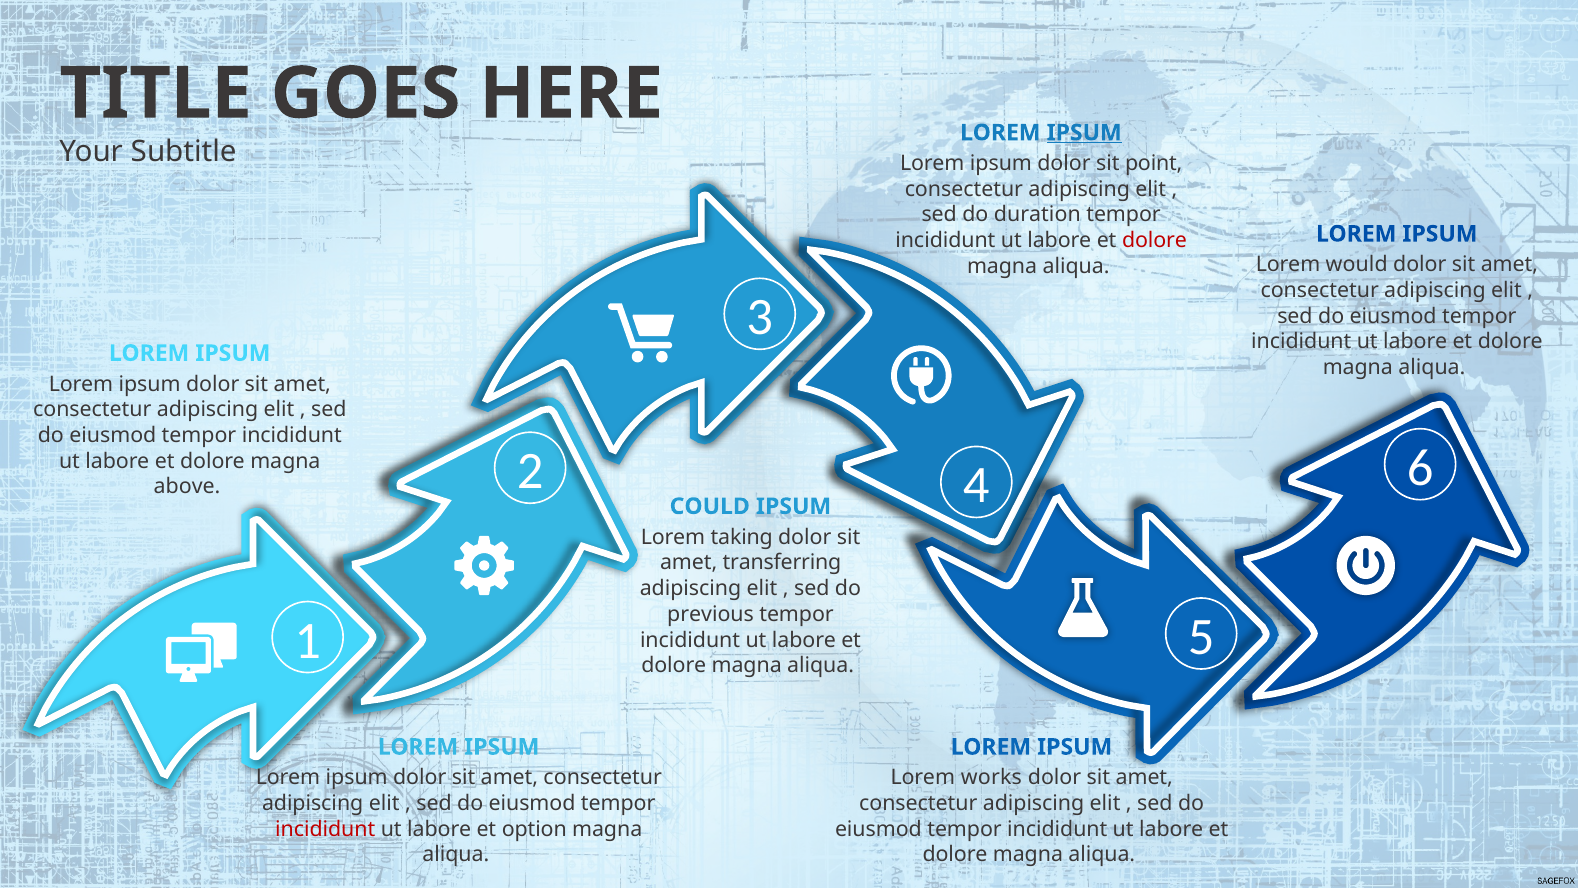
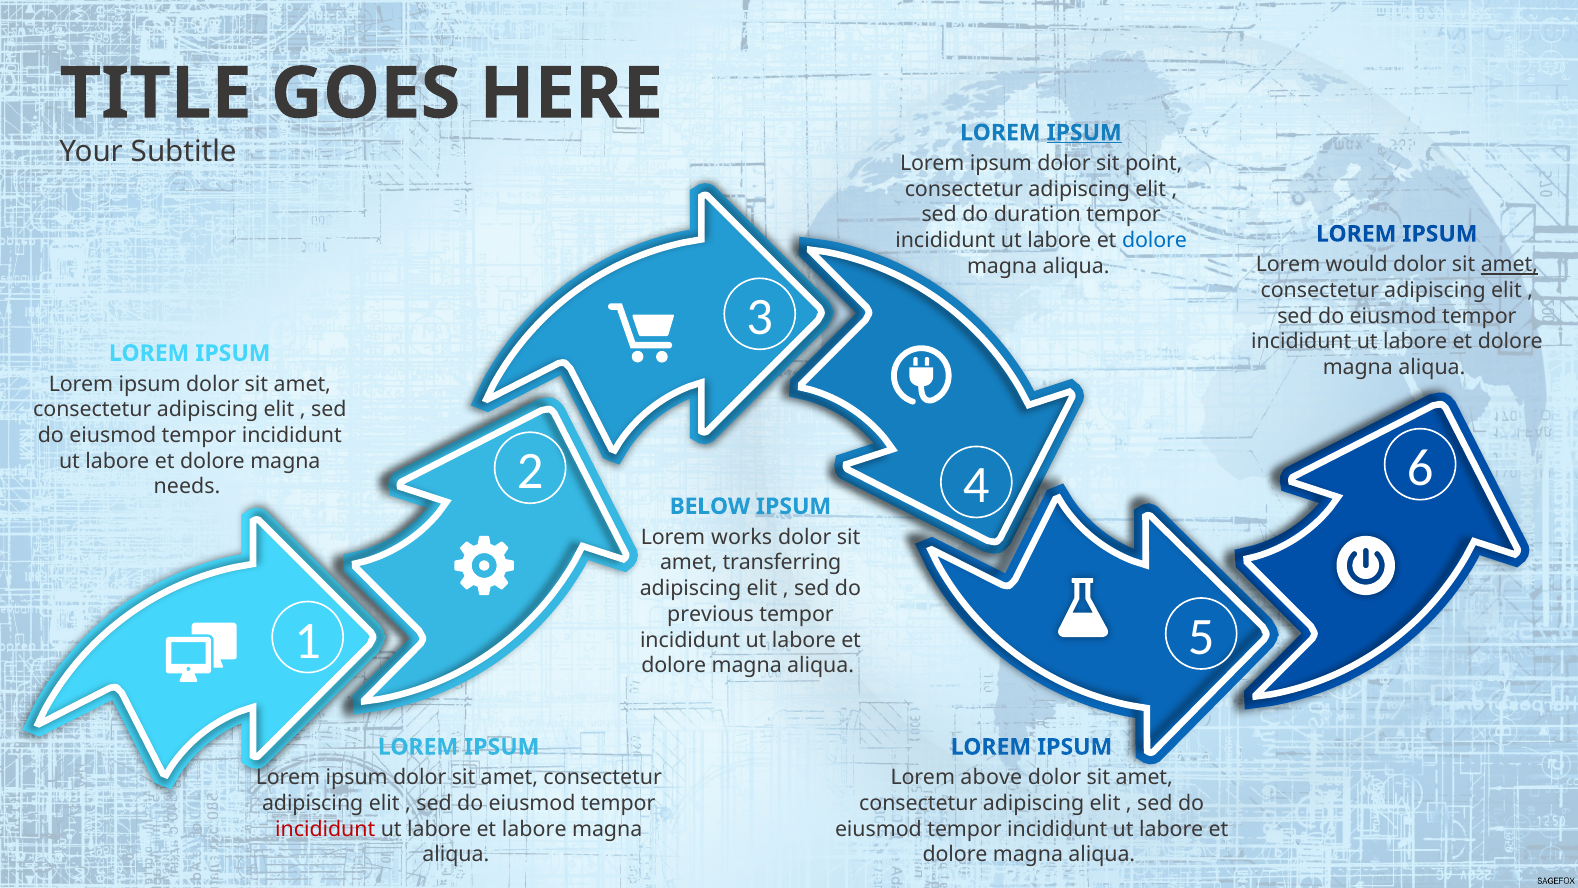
dolore colour: red -> blue (1155, 240)
amet underline: none -> present (1509, 265)
above: above -> needs (187, 487)
COULD: COULD -> BELOW (710, 506)
taking: taking -> works (742, 537)
works: works -> above (991, 778)
et option: option -> labore (534, 829)
